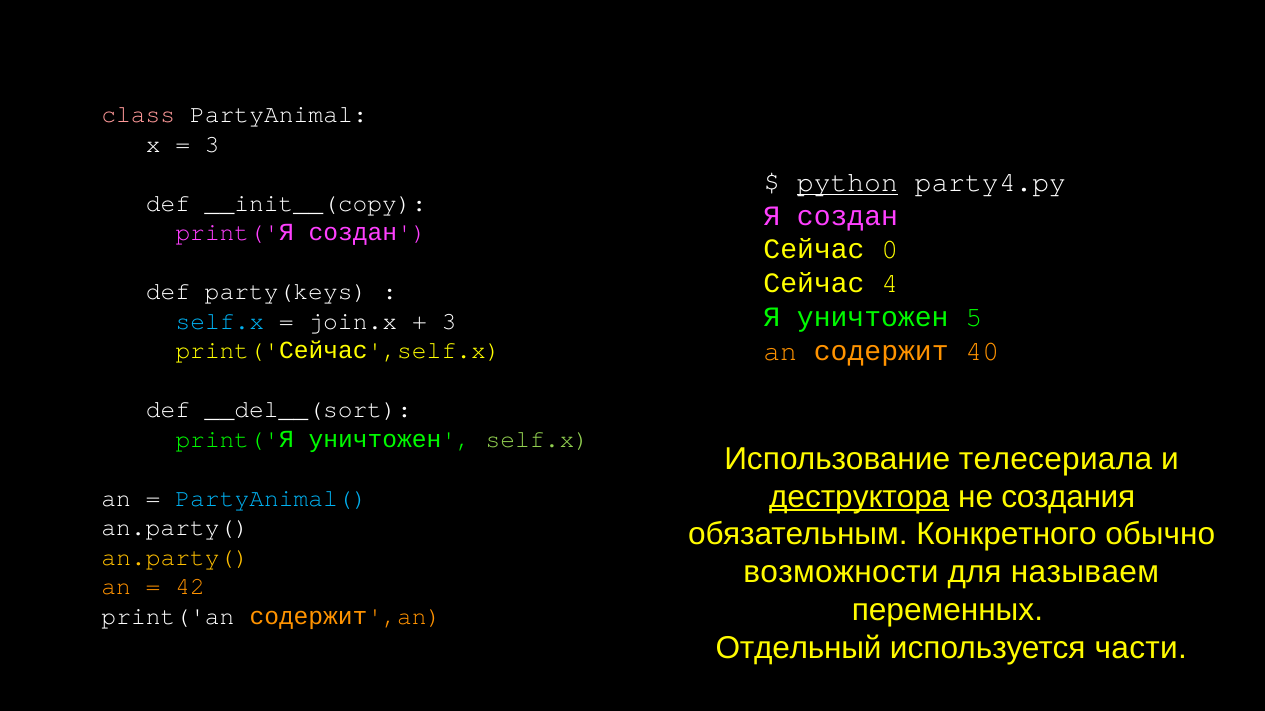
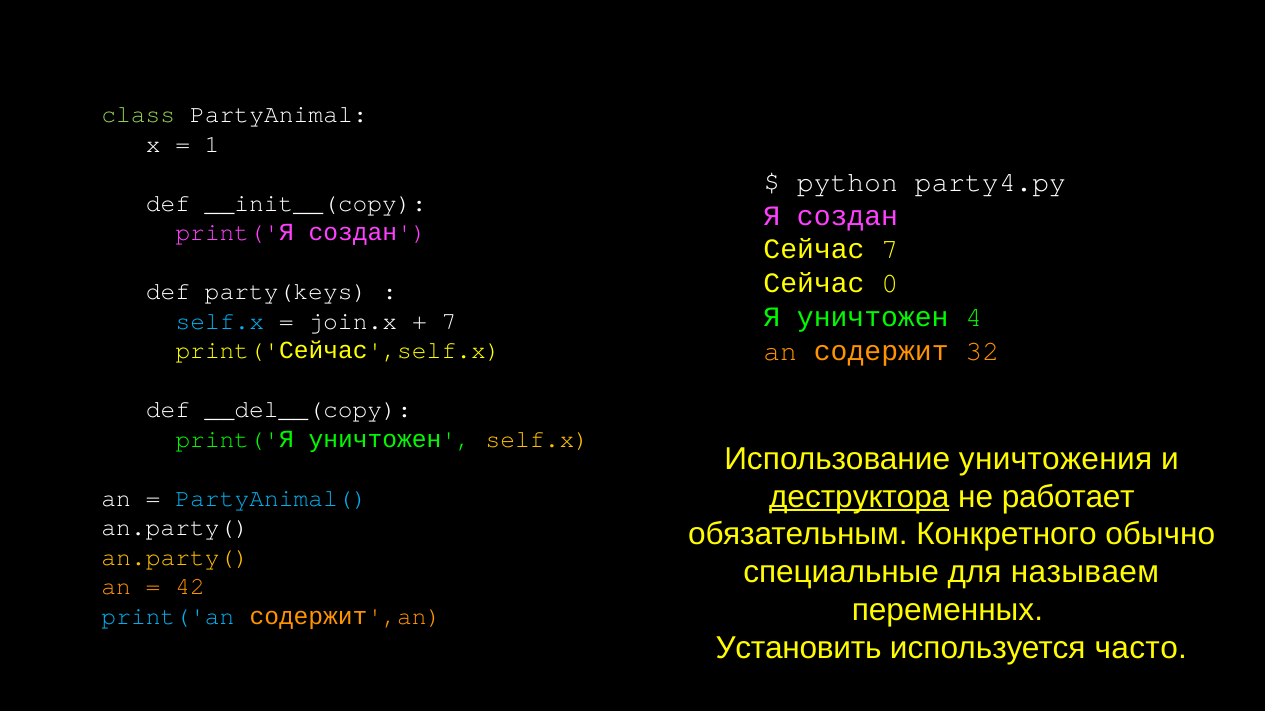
class colour: pink -> light green (138, 114)
3: 3 -> 1 (212, 144)
python underline: present -> none (847, 182)
Сейчас 0: 0 -> 7 (890, 250)
4: 4 -> 0 (890, 284)
5: 5 -> 4 (974, 317)
3: 3 -> 7 (449, 321)
40: 40 -> 32 (982, 351)
__del__(sort: __del__(sort -> __del__(copy (308, 410)
self.x colour: light green -> yellow (537, 439)
телесериала: телесериала -> уничтожения (1056, 459)
создания: создания -> работает (1068, 497)
возможности: возможности -> специальные (841, 573)
print('an colour: white -> light blue (168, 617)
Отдельный: Отдельный -> Установить (799, 649)
части: части -> часто (1141, 649)
